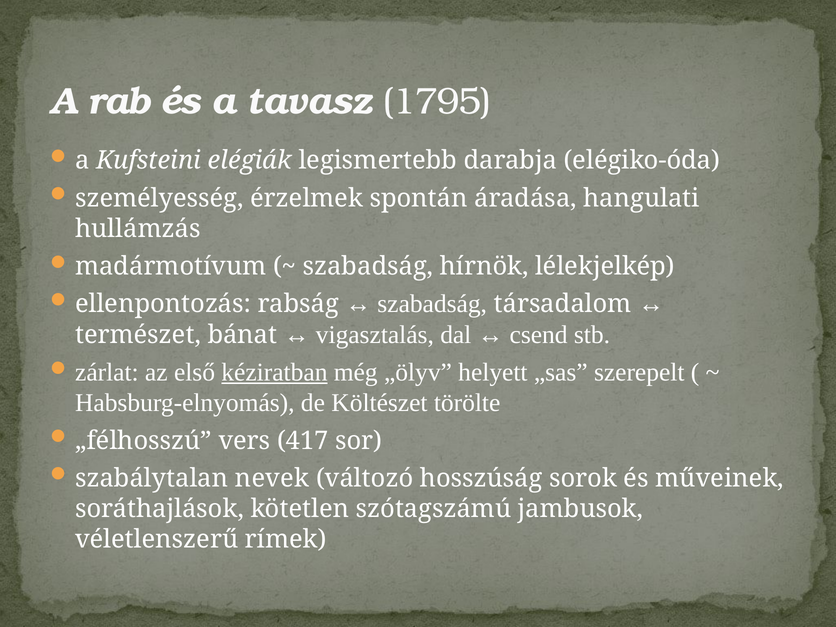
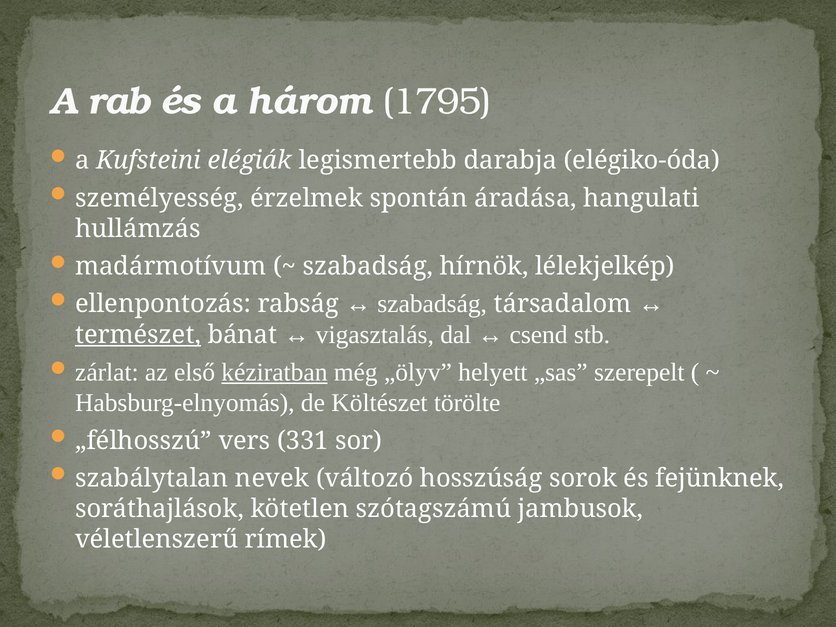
tavasz: tavasz -> három (309, 102)
természet underline: none -> present (138, 335)
417: 417 -> 331 (303, 441)
műveinek: műveinek -> fejünknek (720, 478)
